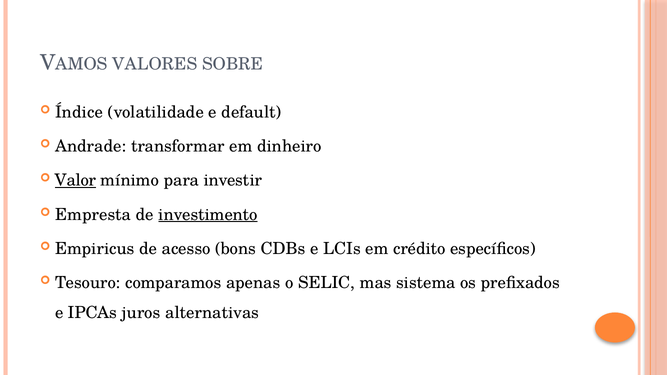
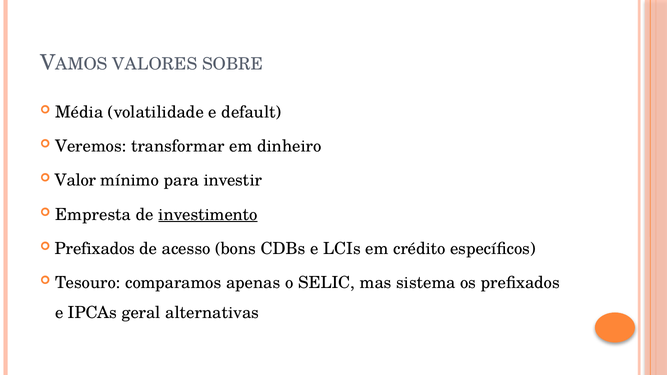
Índice: Índice -> Média (79, 112)
Andrade: Andrade -> Veremos (91, 146)
Valor underline: present -> none (76, 180)
Empiricus: Empiricus -> Prefixados (95, 249)
juros: juros -> geral (141, 313)
